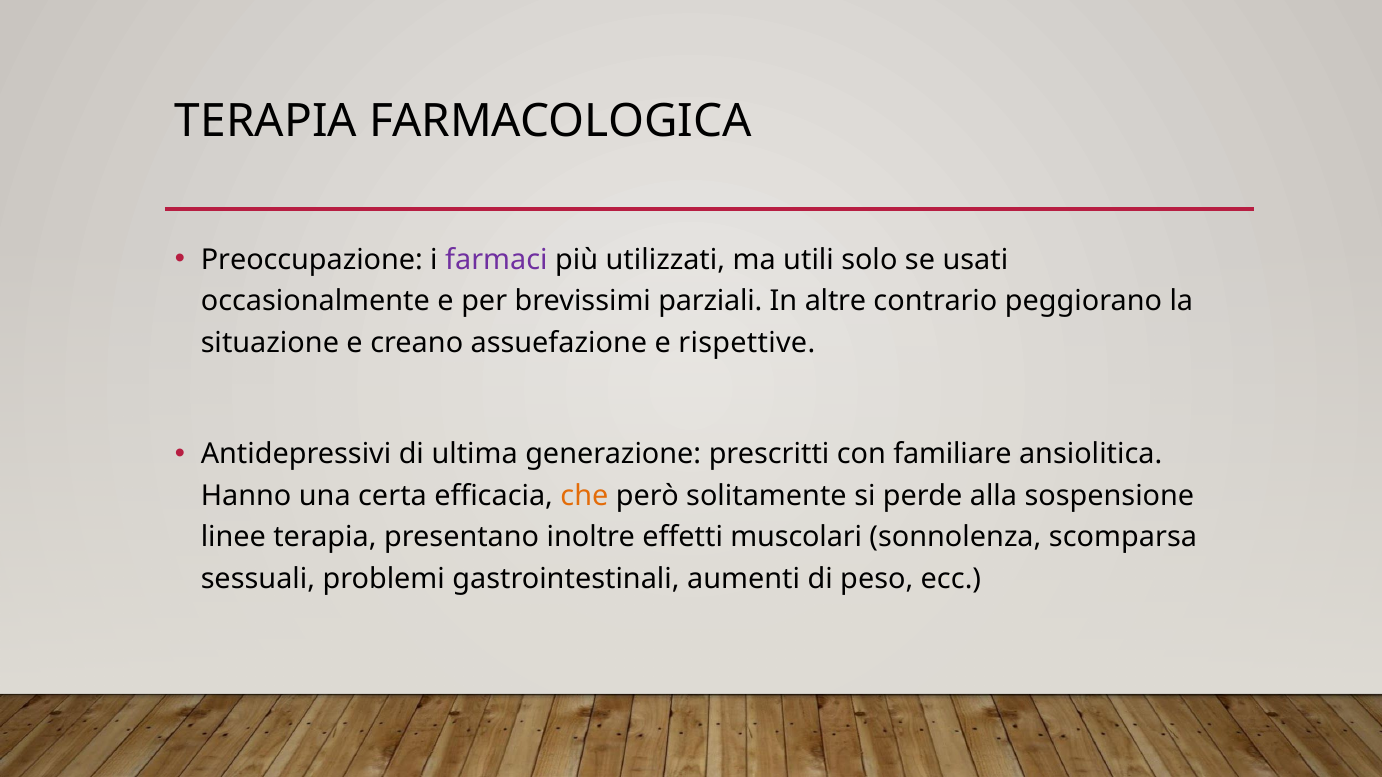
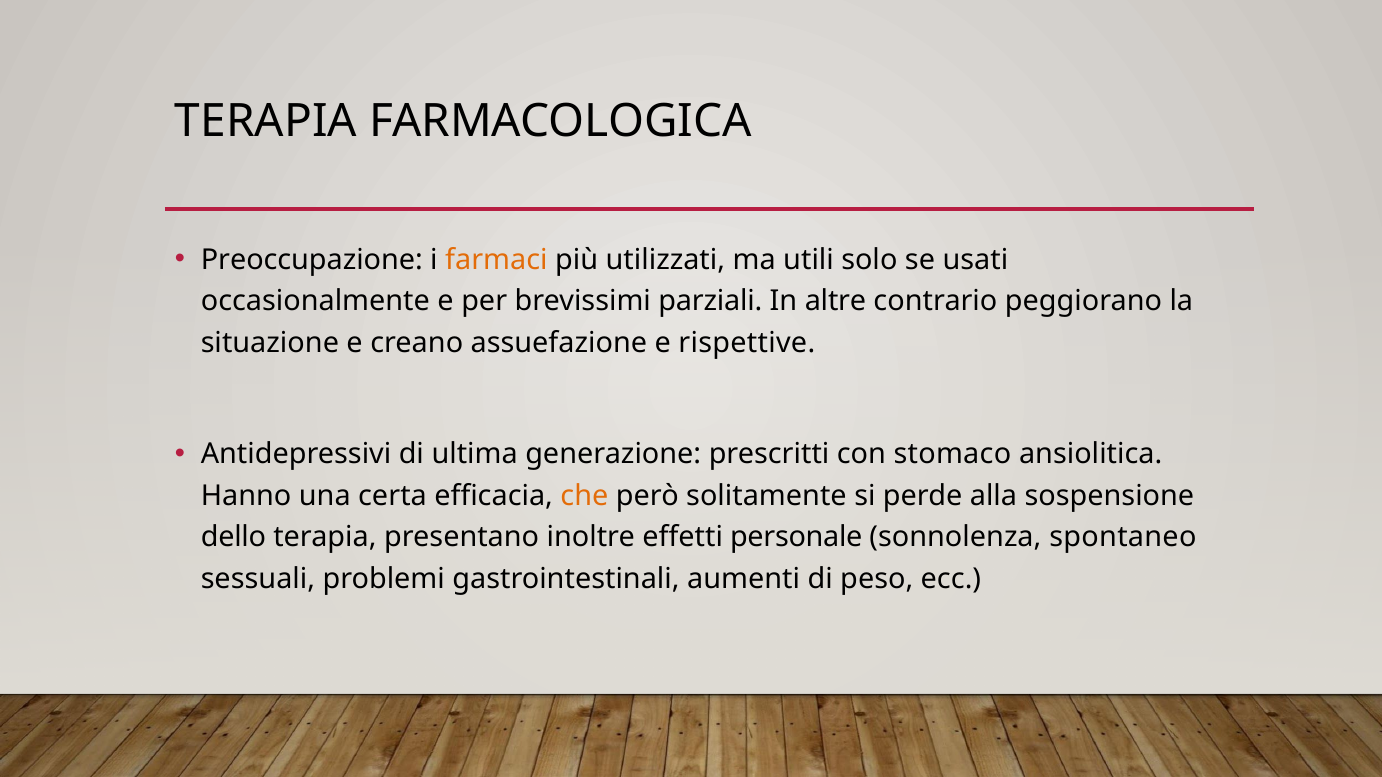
farmaci colour: purple -> orange (496, 260)
familiare: familiare -> stomaco (952, 455)
linee: linee -> dello (233, 538)
muscolari: muscolari -> personale (796, 538)
scomparsa: scomparsa -> spontaneo (1123, 538)
